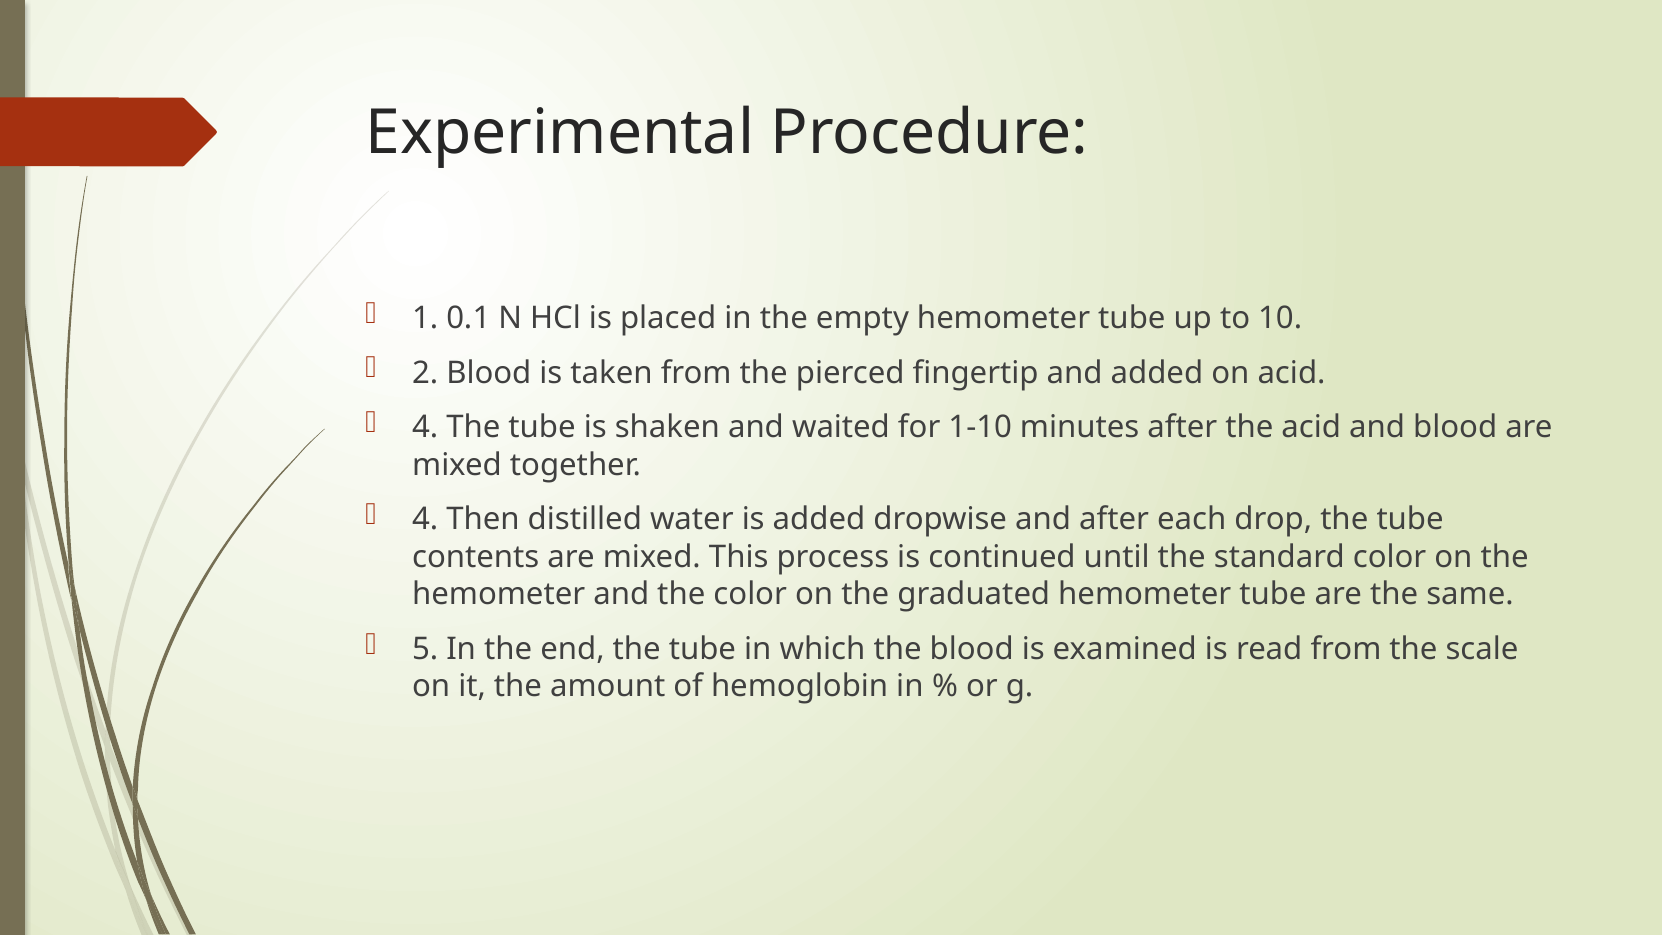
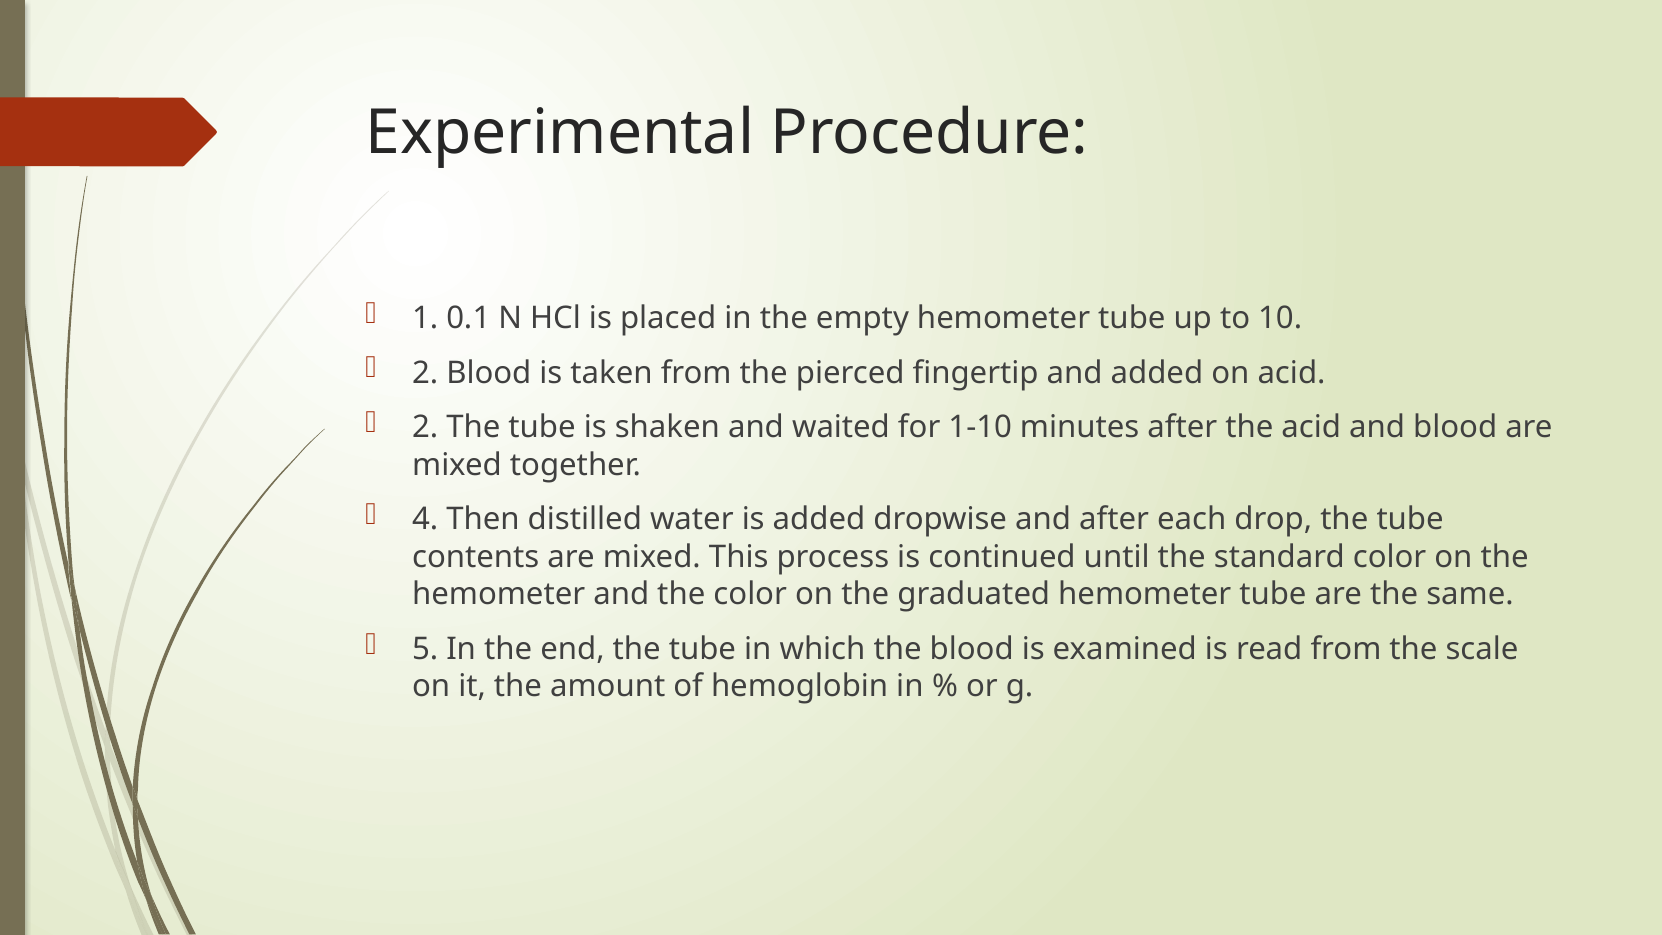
4: 4 -> 2 (425, 427)
